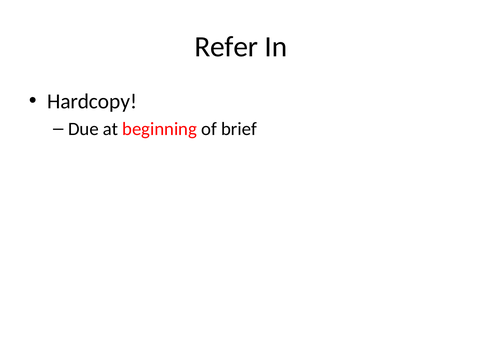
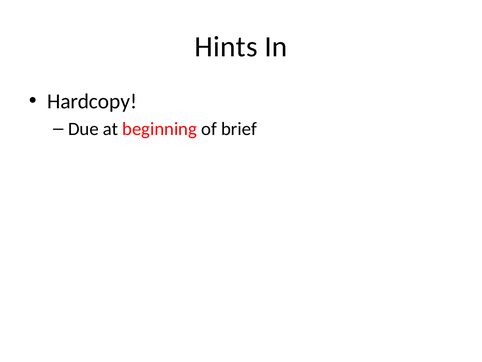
Refer: Refer -> Hints (226, 47)
